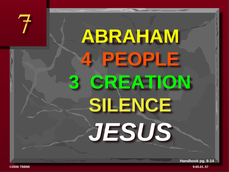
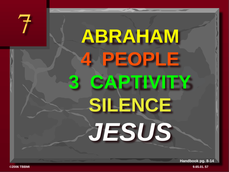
CREATION: CREATION -> CAPTIVITY (141, 82)
